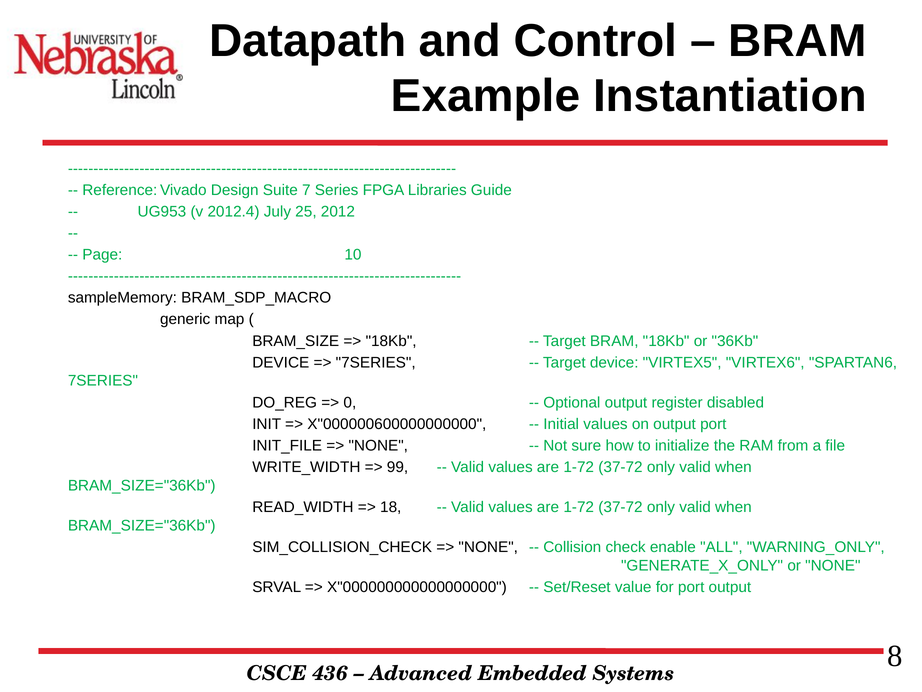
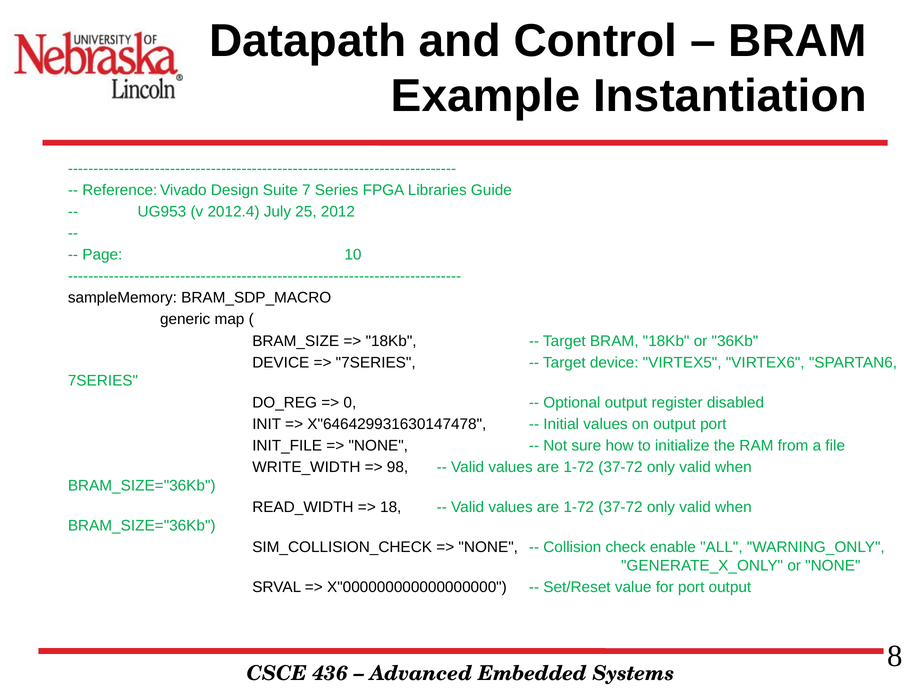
X"000000600000000000: X"000000600000000000 -> X"646429931630147478 (397, 424)
99: 99 -> 98 (398, 467)
